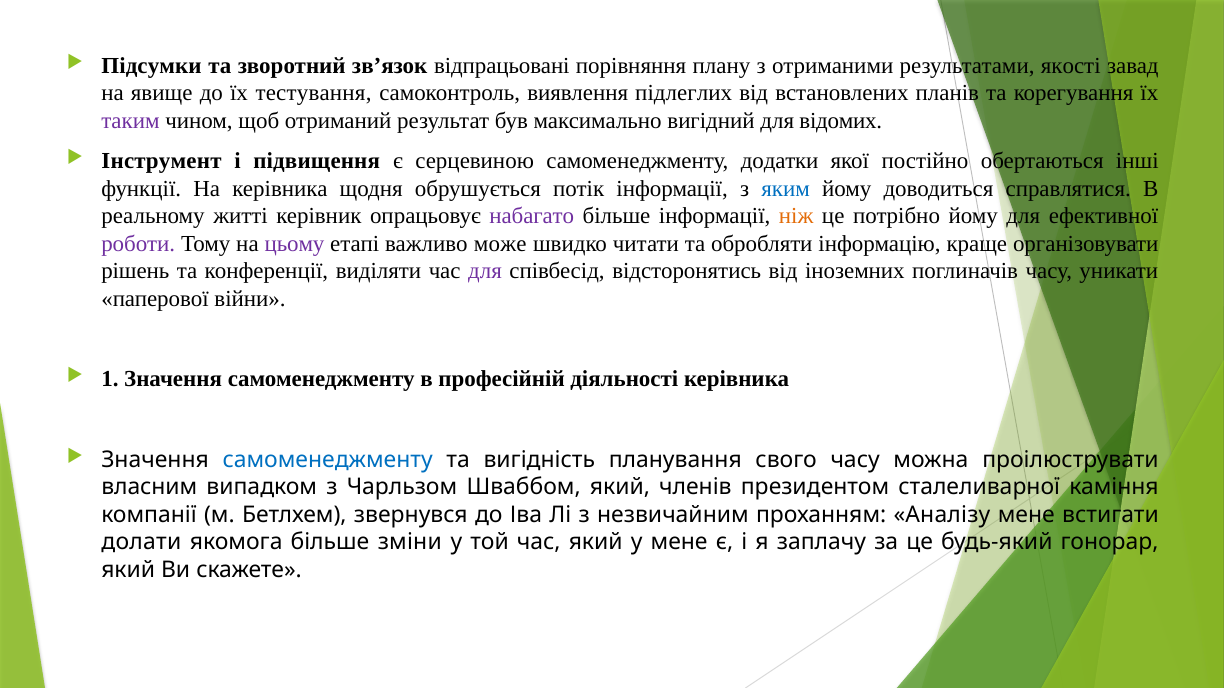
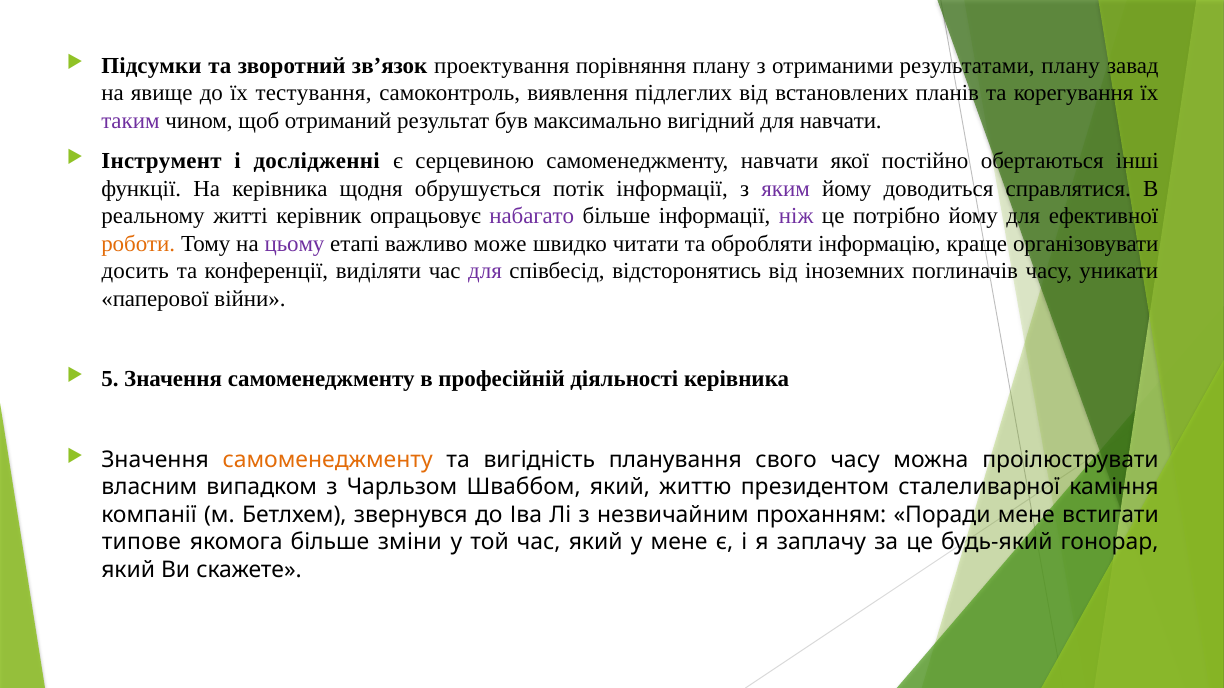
відпрацьовані: відпрацьовані -> проектування (502, 66)
результатами якості: якості -> плану (1071, 66)
для відомих: відомих -> навчати (841, 121)
підвищення: підвищення -> дослідженні (317, 161)
самоменеджменту додатки: додатки -> навчати (780, 161)
яким colour: blue -> purple (786, 189)
ніж colour: orange -> purple (796, 216)
роботи colour: purple -> orange (138, 244)
рішень: рішень -> досить (135, 271)
1: 1 -> 5 (110, 380)
самоменеджменту colour: blue -> orange (328, 460)
членів: членів -> життю (695, 488)
Аналізу: Аналізу -> Поради (942, 515)
долати: долати -> типове (141, 543)
